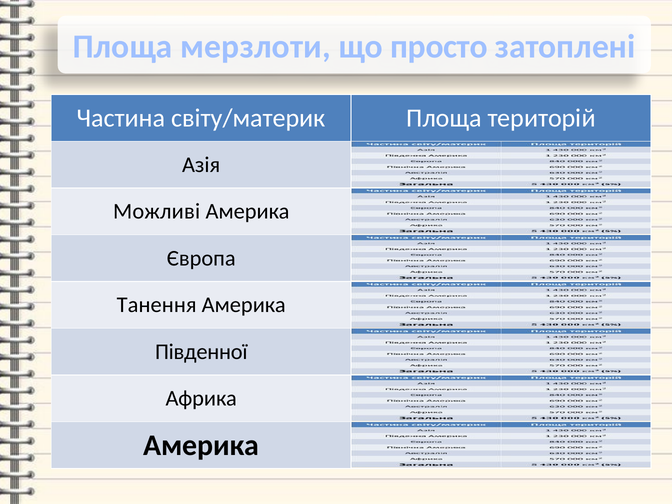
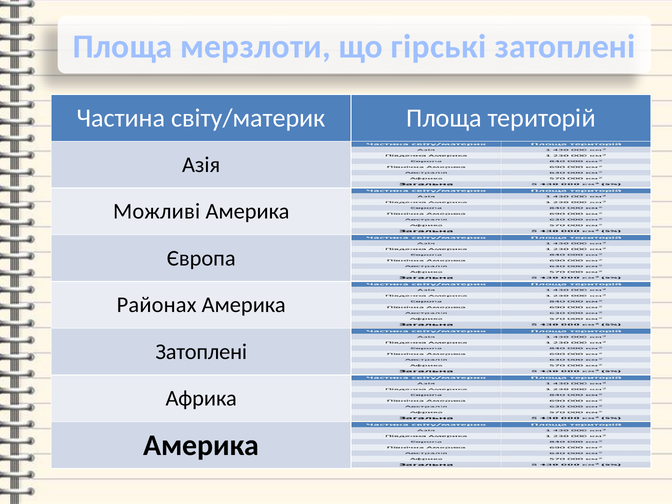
просто: просто -> гірські (439, 47)
Танення: Танення -> Районах (157, 305)
Південної: Південної -> Затоплені (201, 352)
